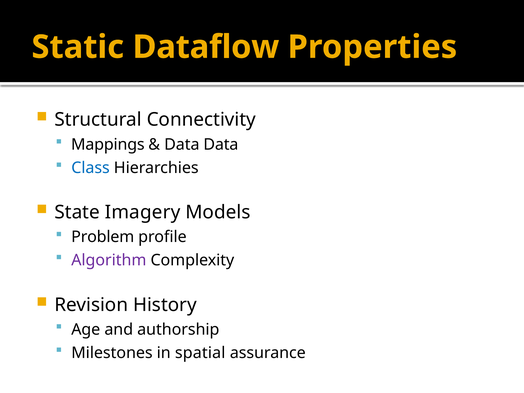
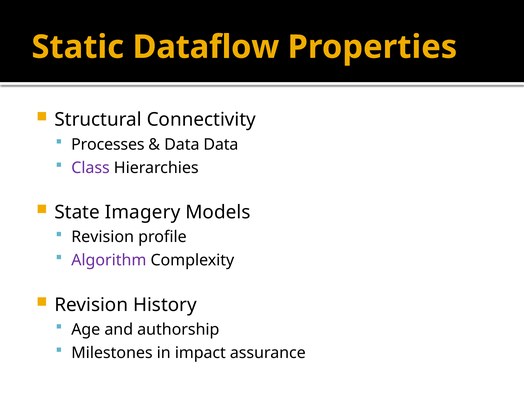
Mappings: Mappings -> Processes (108, 144)
Class colour: blue -> purple (90, 168)
Problem: Problem -> Revision (103, 237)
spatial: spatial -> impact (200, 353)
